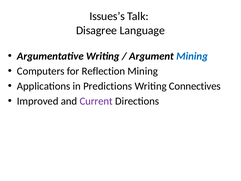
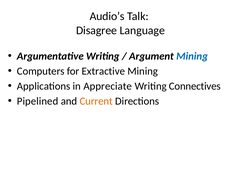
Issues’s: Issues’s -> Audio’s (107, 16)
Reflection: Reflection -> Extractive (103, 71)
Predictions: Predictions -> Appreciate (108, 86)
Improved: Improved -> Pipelined (38, 101)
Current colour: purple -> orange (96, 101)
